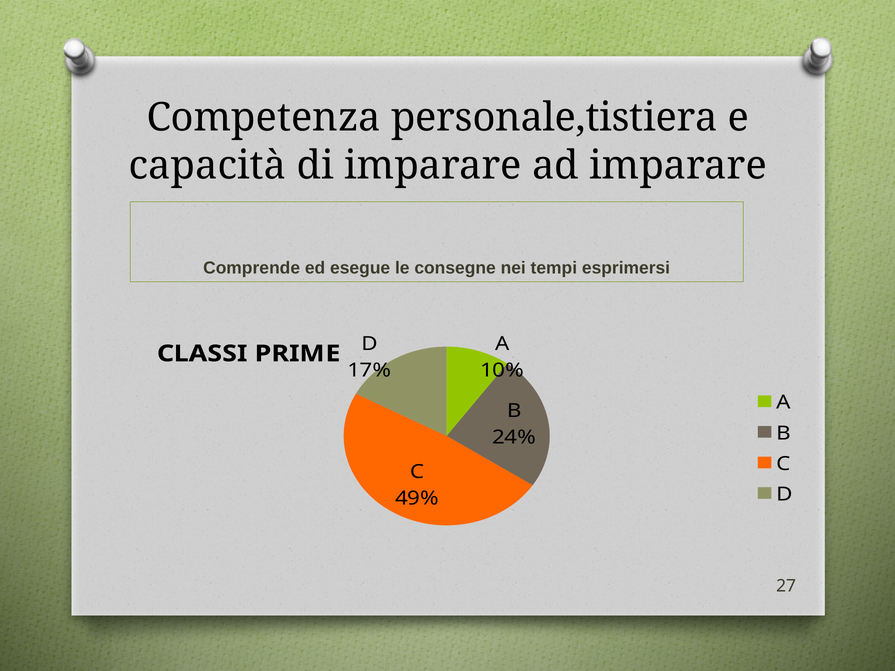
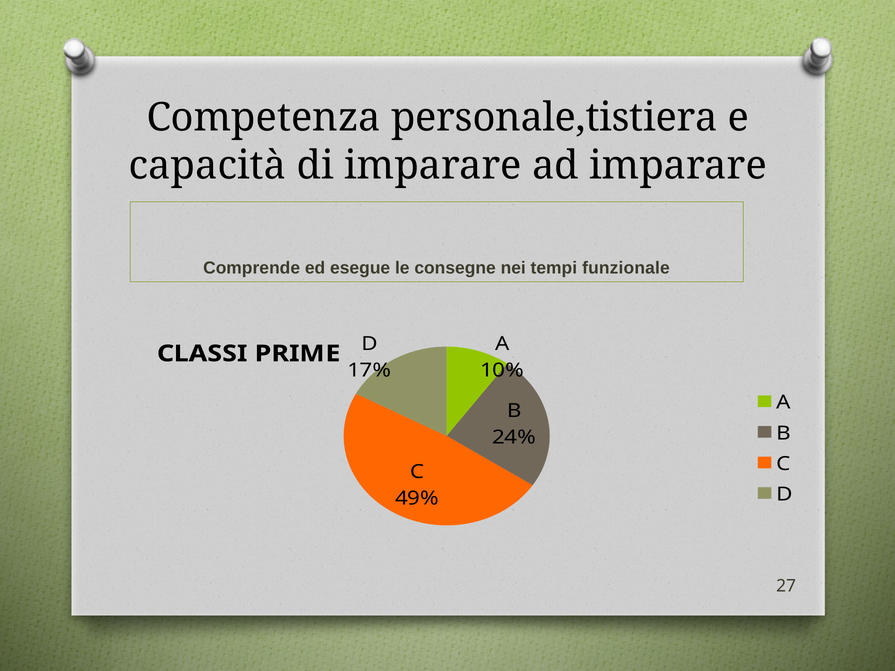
esprimersi: esprimersi -> funzionale (626, 268)
